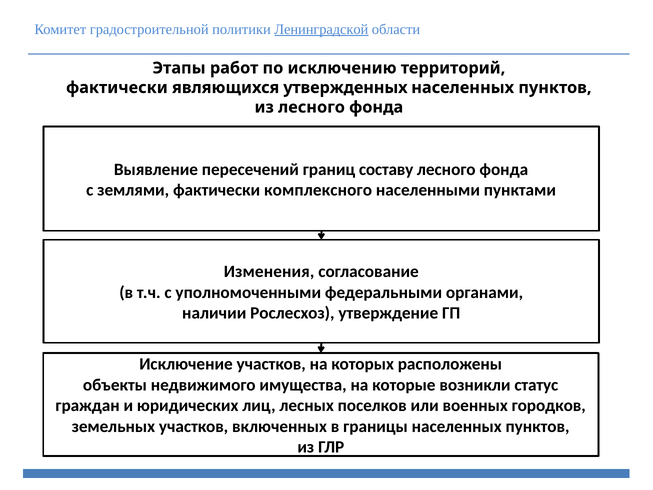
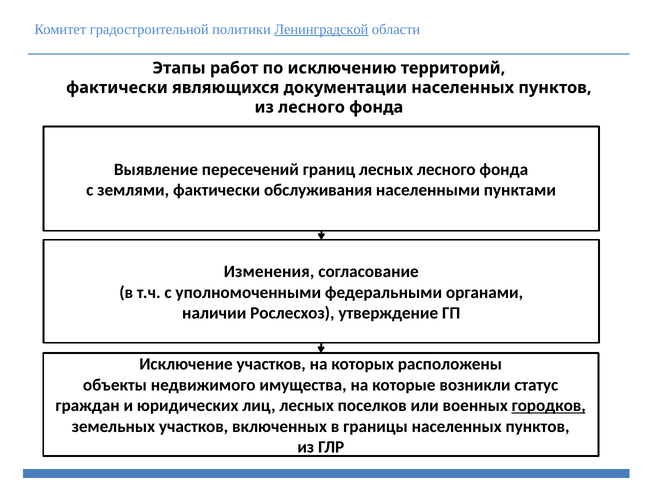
утвержденных: утвержденных -> документации (345, 88)
границ составу: составу -> лесных (386, 169)
комплексного: комплексного -> обслуживания (318, 190)
городков underline: none -> present (549, 405)
